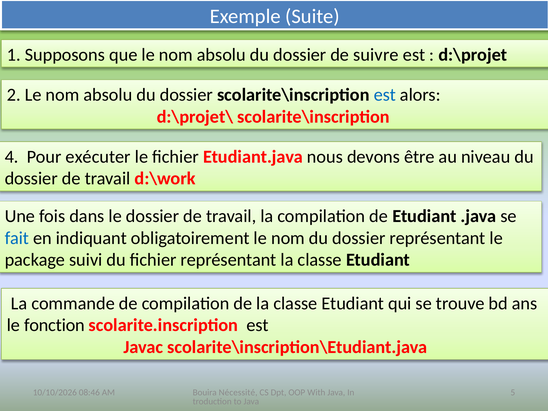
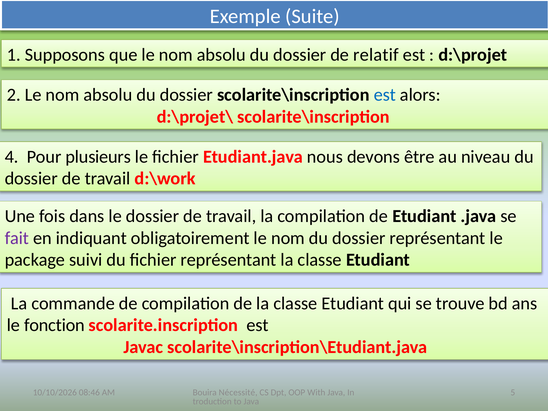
suivre: suivre -> relatif (376, 55)
exécuter: exécuter -> plusieurs (98, 157)
fait colour: blue -> purple (17, 238)
